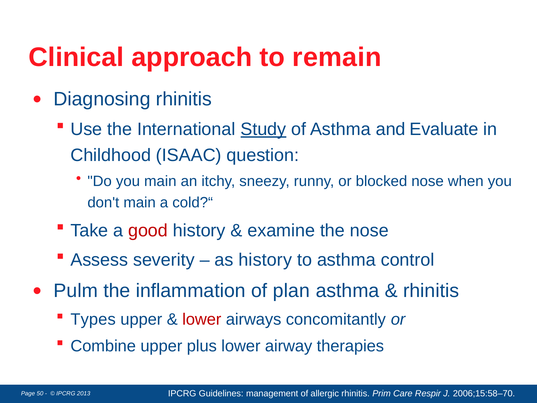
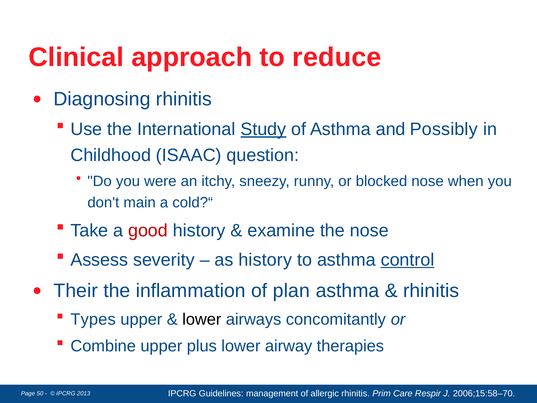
remain: remain -> reduce (337, 57)
Evaluate: Evaluate -> Possibly (444, 129)
you main: main -> were (160, 181)
control underline: none -> present (408, 260)
Pulm: Pulm -> Their (76, 291)
lower colour: red -> black (202, 319)
